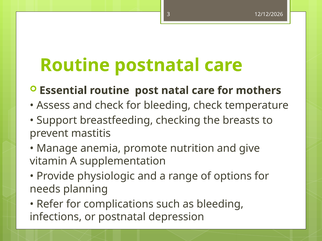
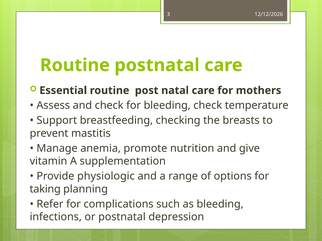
needs: needs -> taking (45, 189)
